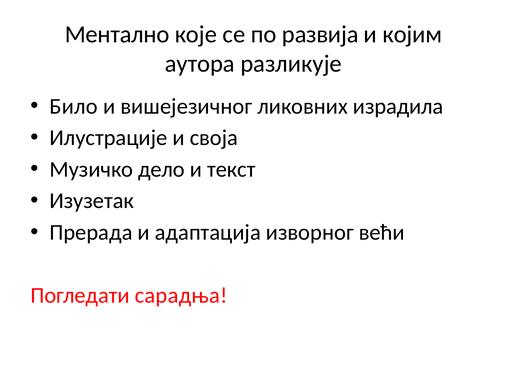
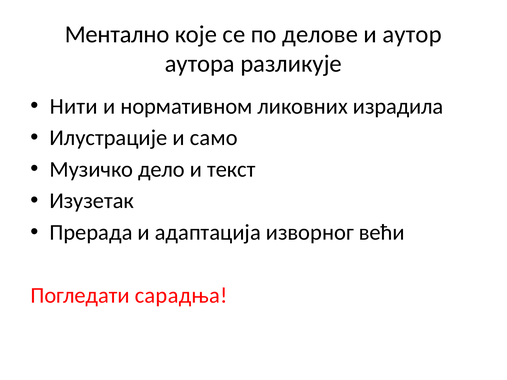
развија: развија -> делове (320, 34)
којим: којим -> аутор (412, 34)
Било: Било -> Нити (74, 106)
вишејезичног: вишејезичног -> нормативном (186, 106)
своја: своја -> само (214, 138)
